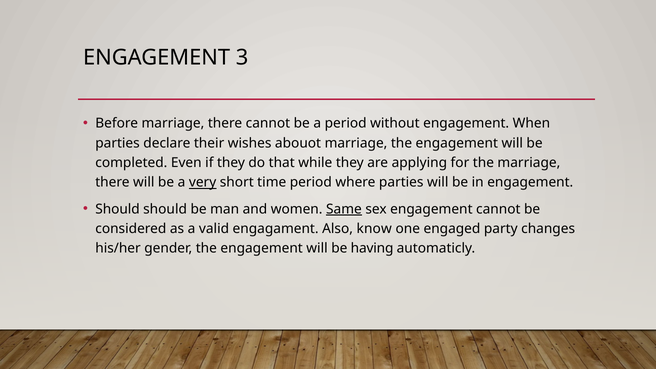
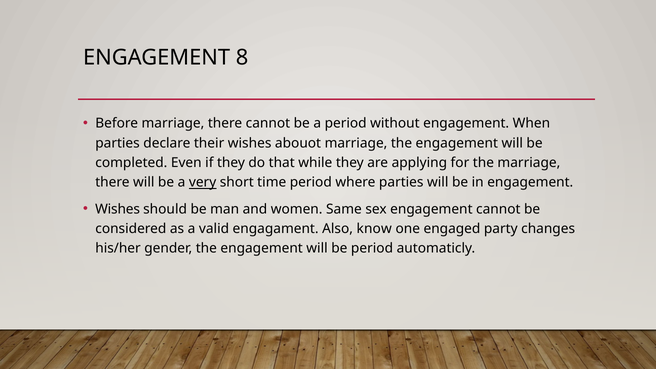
3: 3 -> 8 (242, 57)
Should: Should -> Wishes (118, 209)
Same underline: present -> none (344, 209)
be having: having -> period (372, 248)
